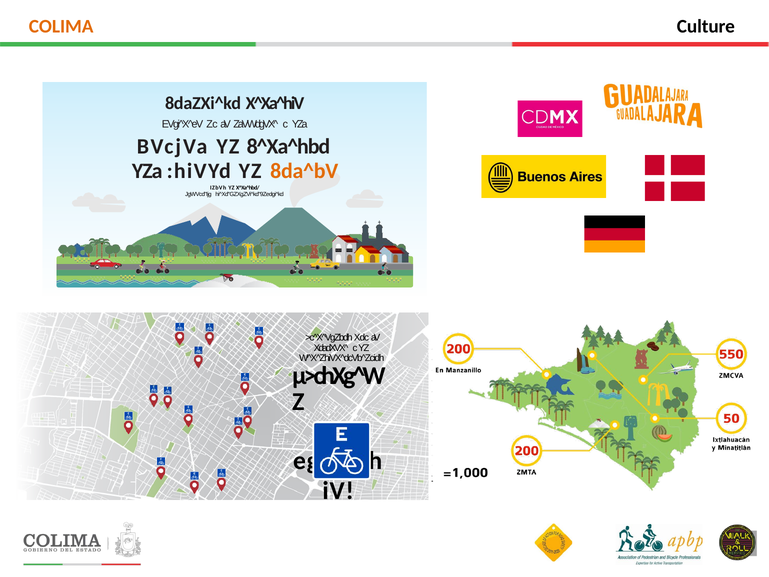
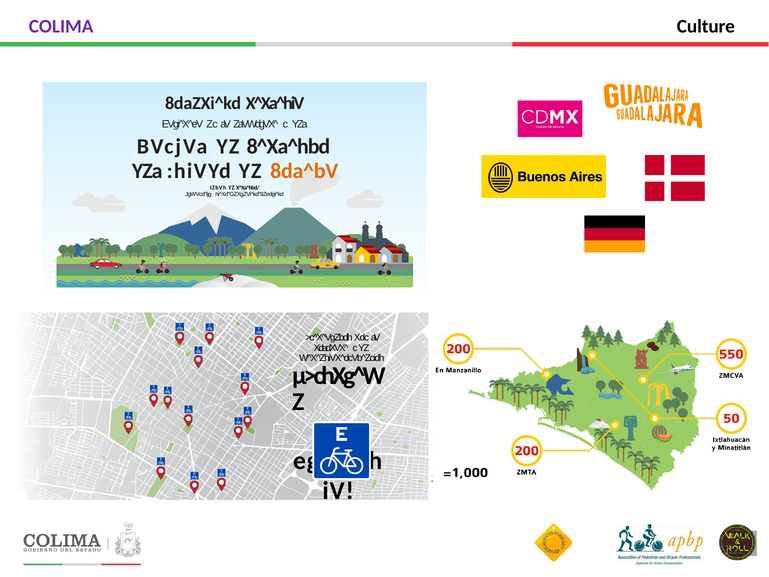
COLIMA colour: orange -> purple (61, 27)
